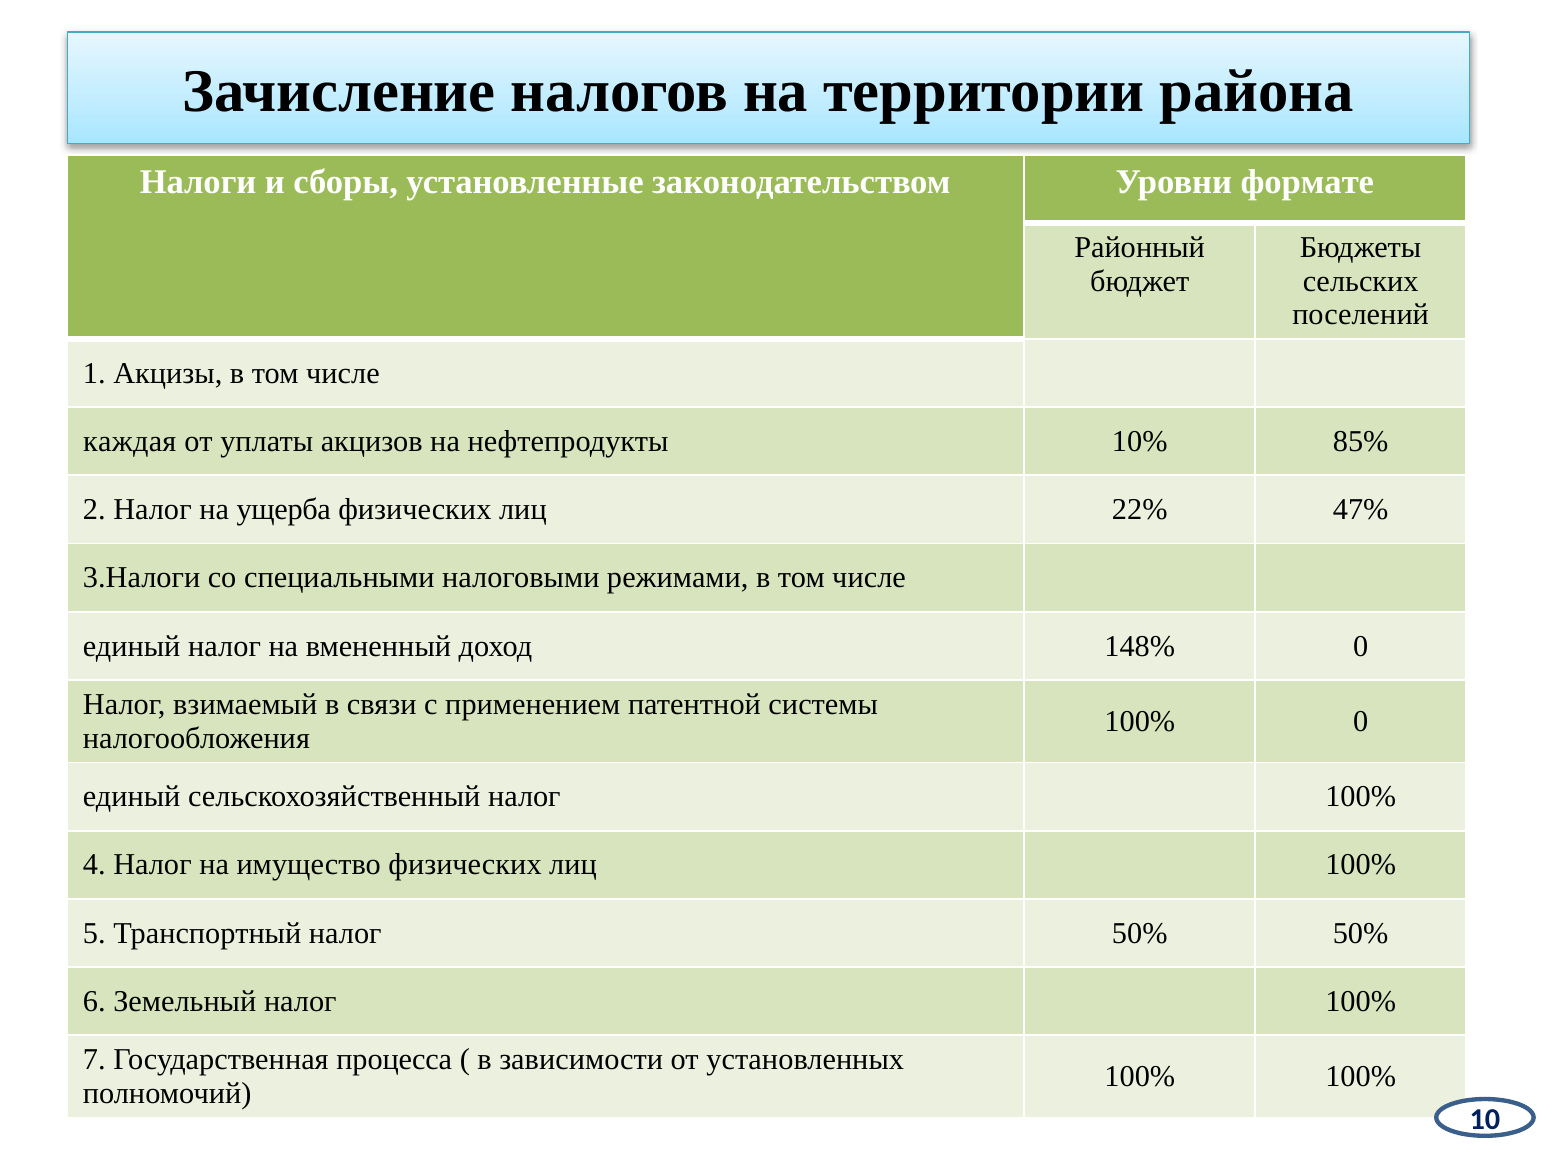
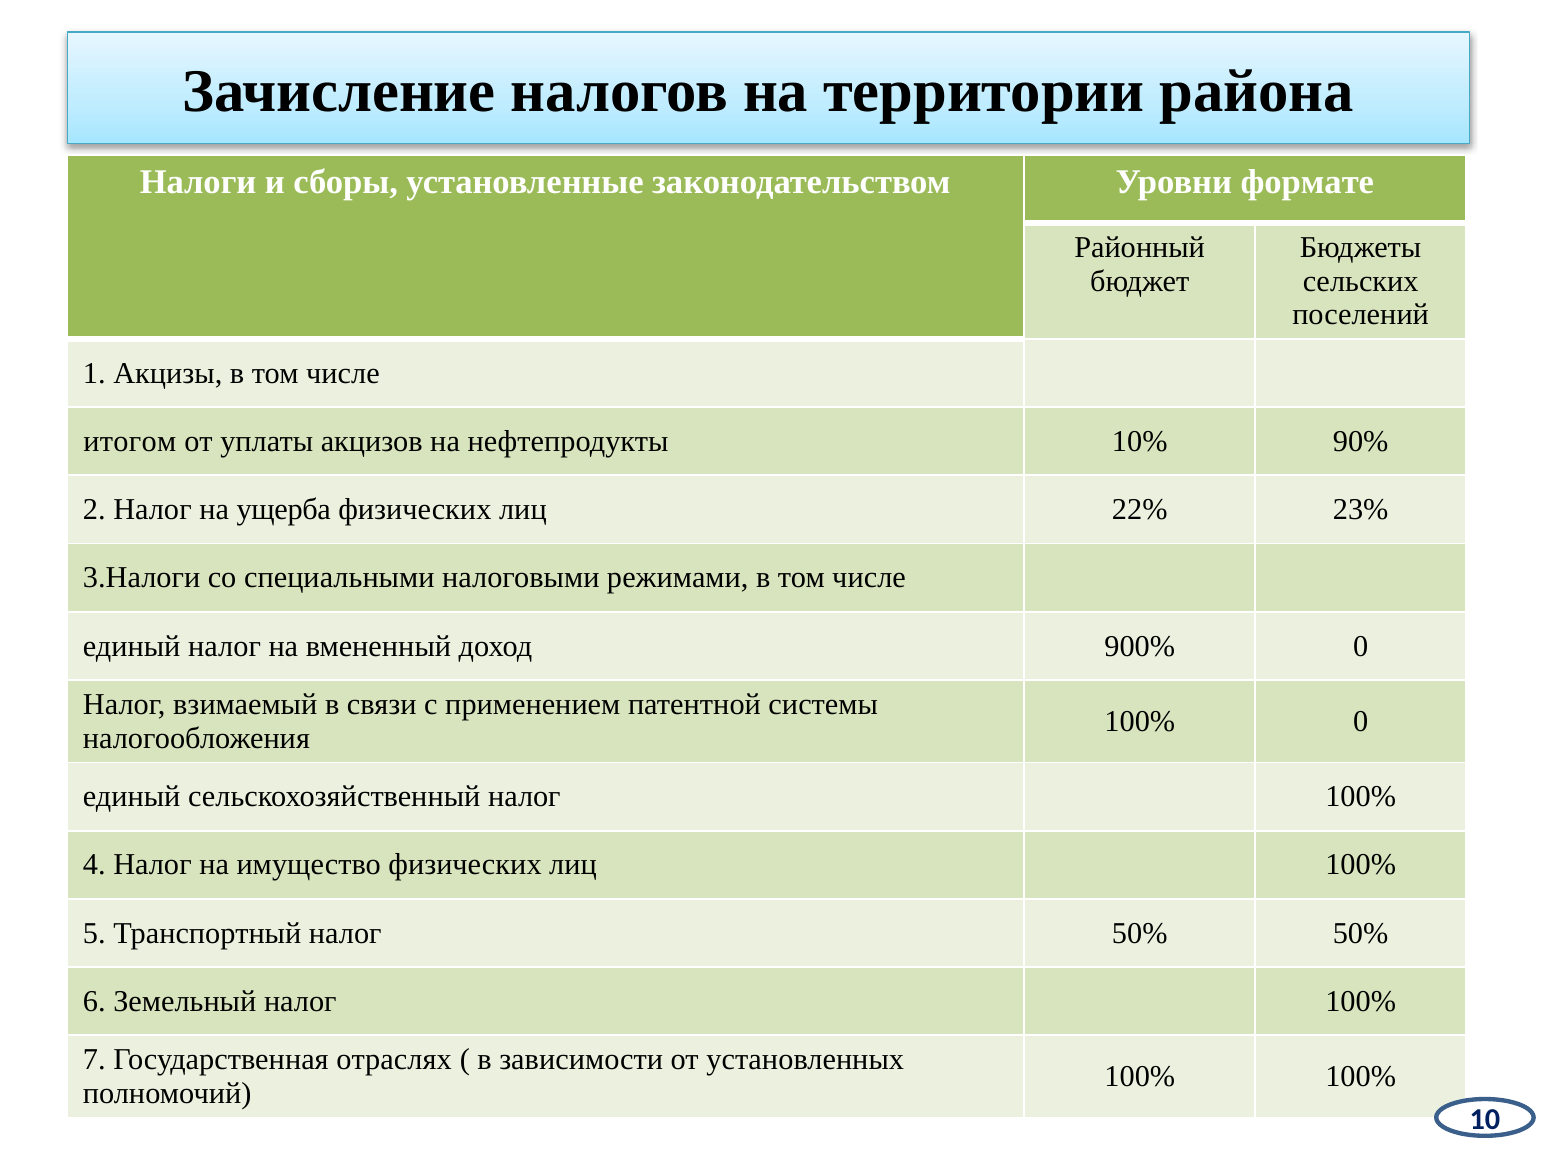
каждая: каждая -> итогом (130, 442)
85%: 85% -> 90% (1361, 442)
47%: 47% -> 23% (1361, 510)
148%: 148% -> 900% (1140, 646)
процесса: процесса -> отраслях (394, 1060)
